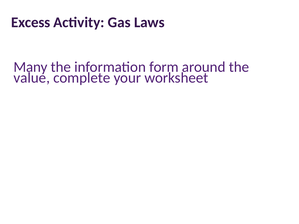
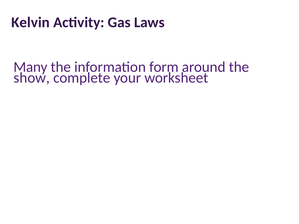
Excess: Excess -> Kelvin (31, 22)
value: value -> show (32, 78)
